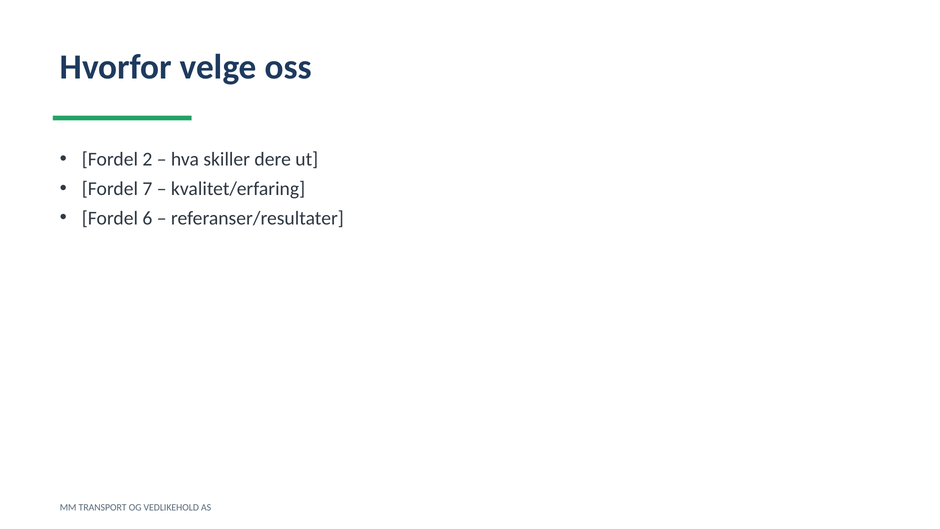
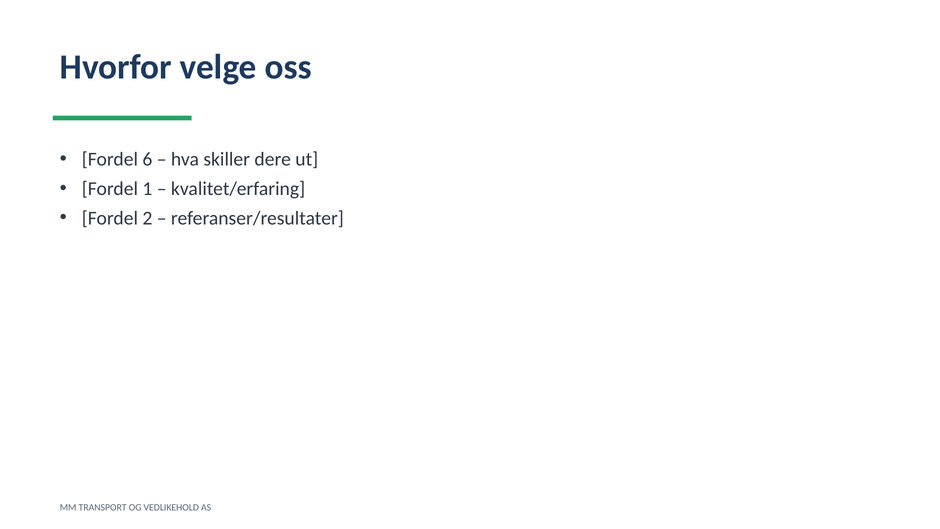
2: 2 -> 6 (147, 159)
7: 7 -> 1 (147, 189)
6: 6 -> 2 (147, 218)
